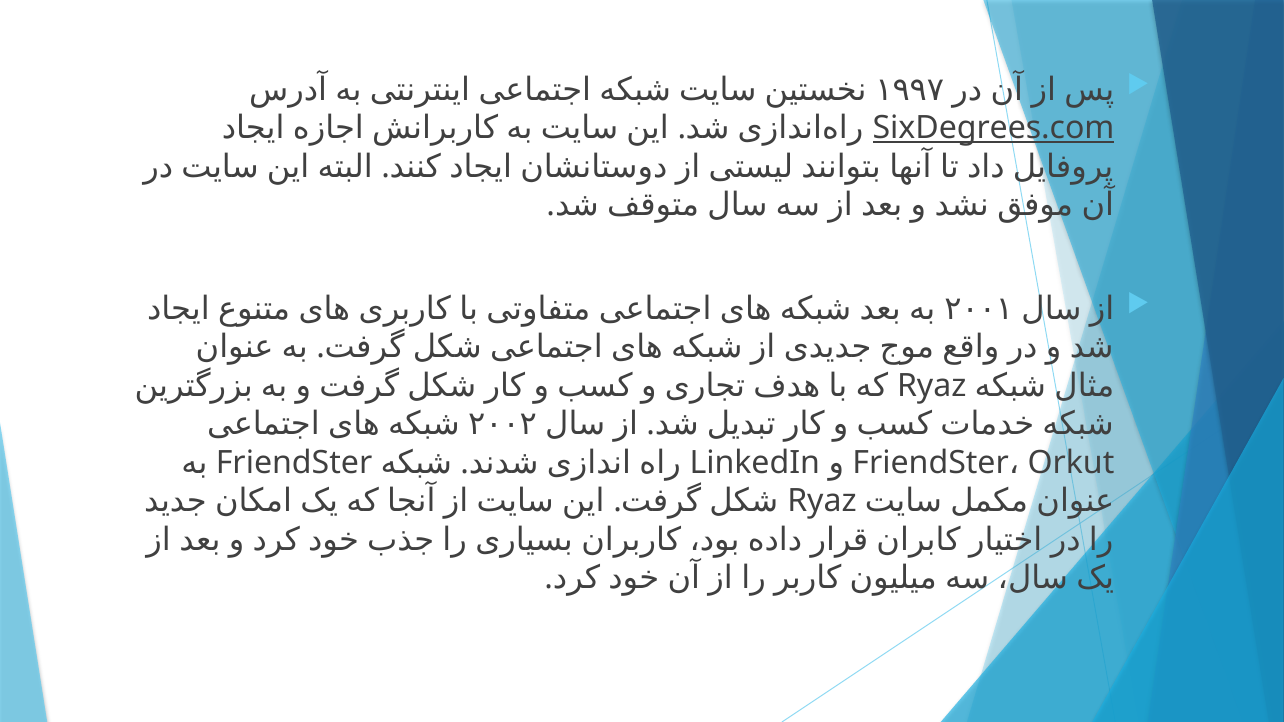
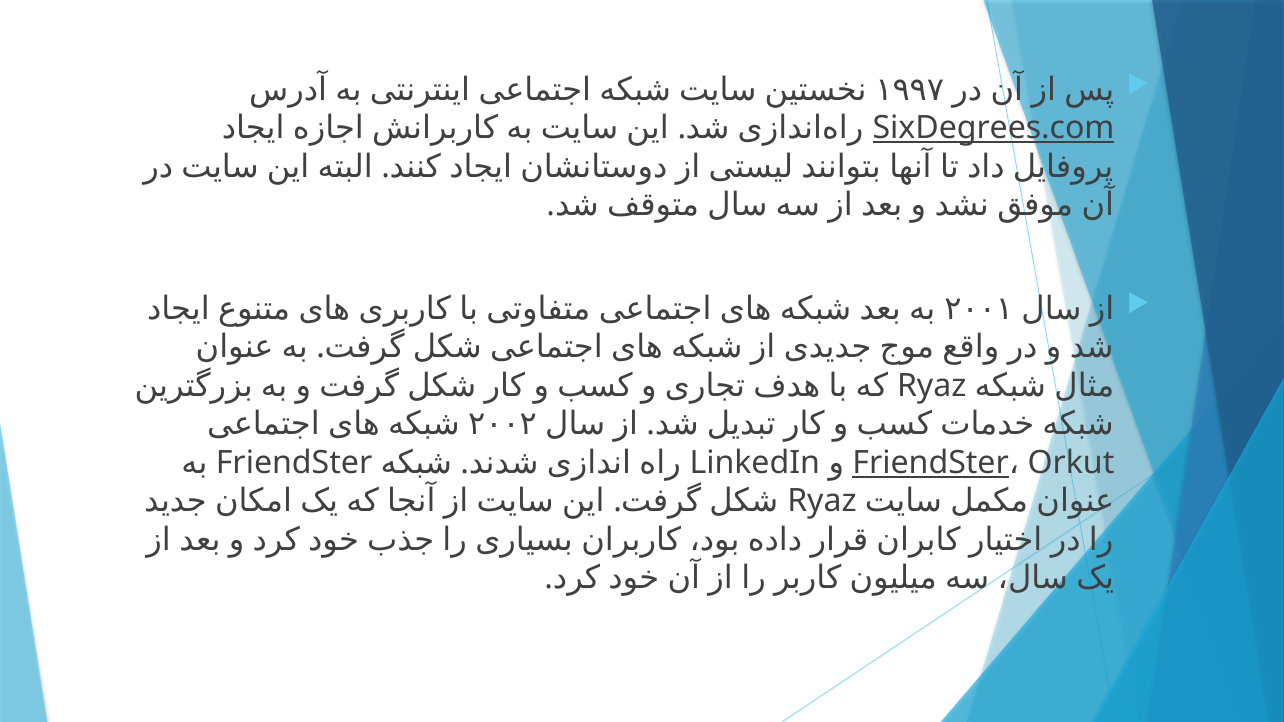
FriendSter underline: none -> present (931, 463)
